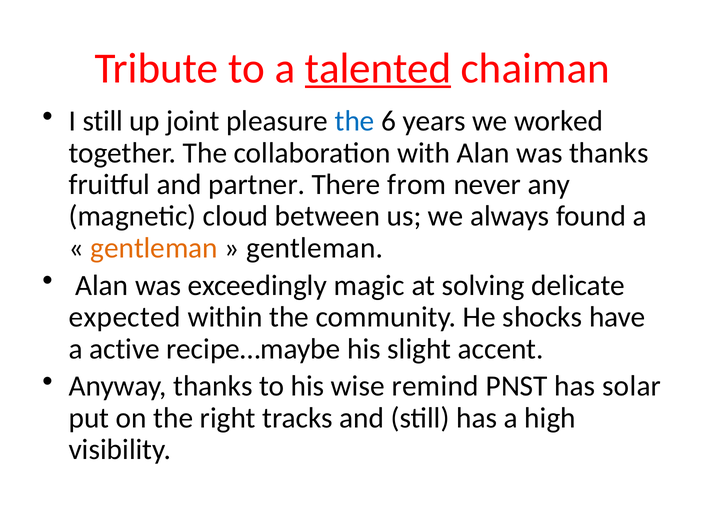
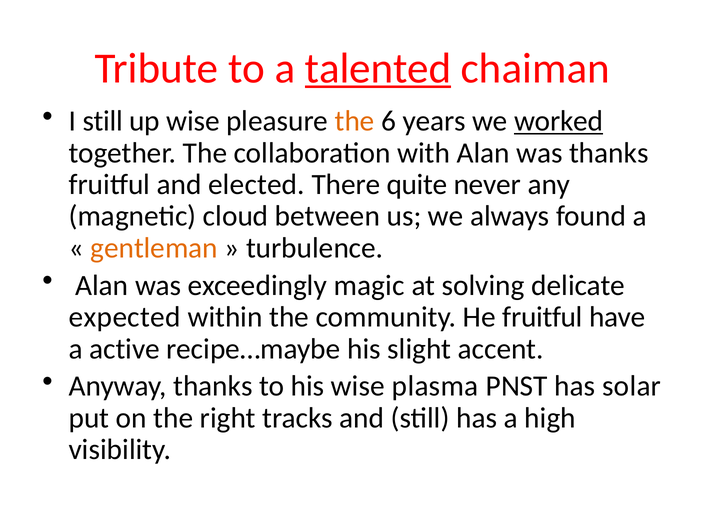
up joint: joint -> wise (193, 121)
the colour: blue -> orange (355, 121)
worked underline: none -> present (559, 121)
partner: partner -> elected (257, 184)
from: from -> quite (417, 184)
gentleman: gentleman -> turbulence (315, 248)
He shocks: shocks -> fruitful (543, 317)
remind: remind -> plasma (435, 386)
